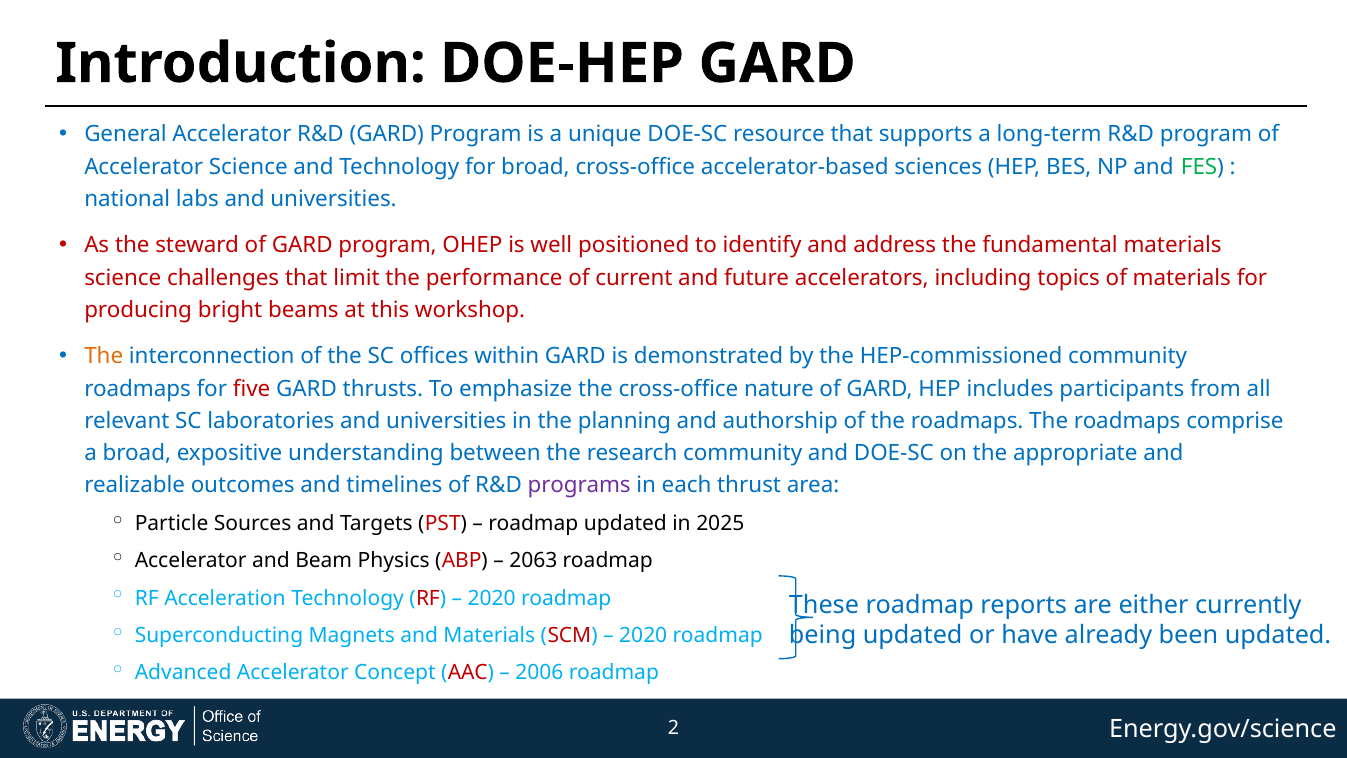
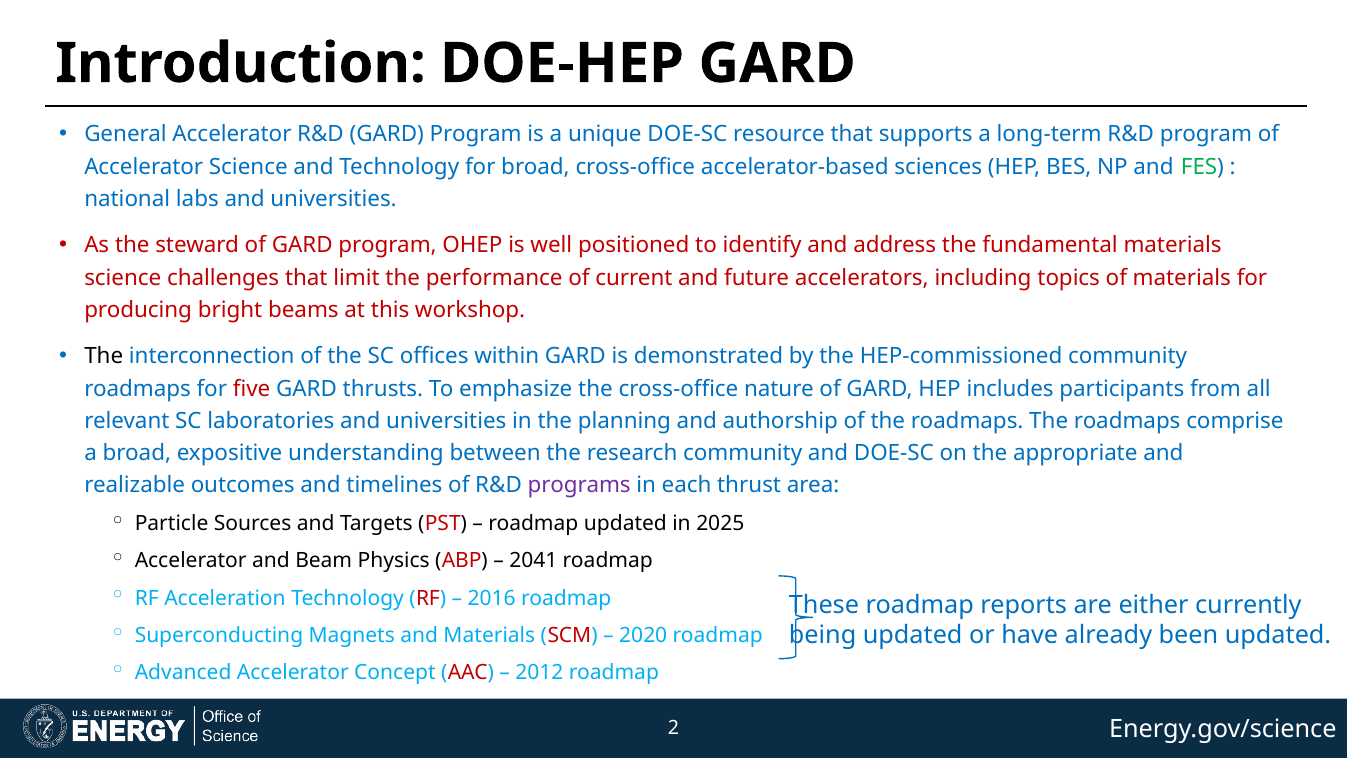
The colour: orange -> black (104, 356)
2063: 2063 -> 2041 (533, 561)
2020: 2020 -> 2016 (492, 598)
2006: 2006 -> 2012 (539, 673)
